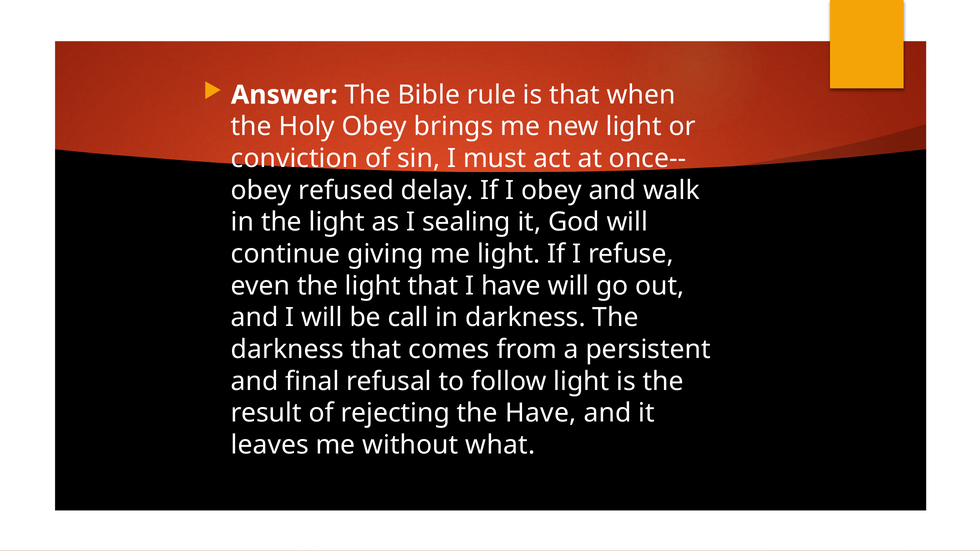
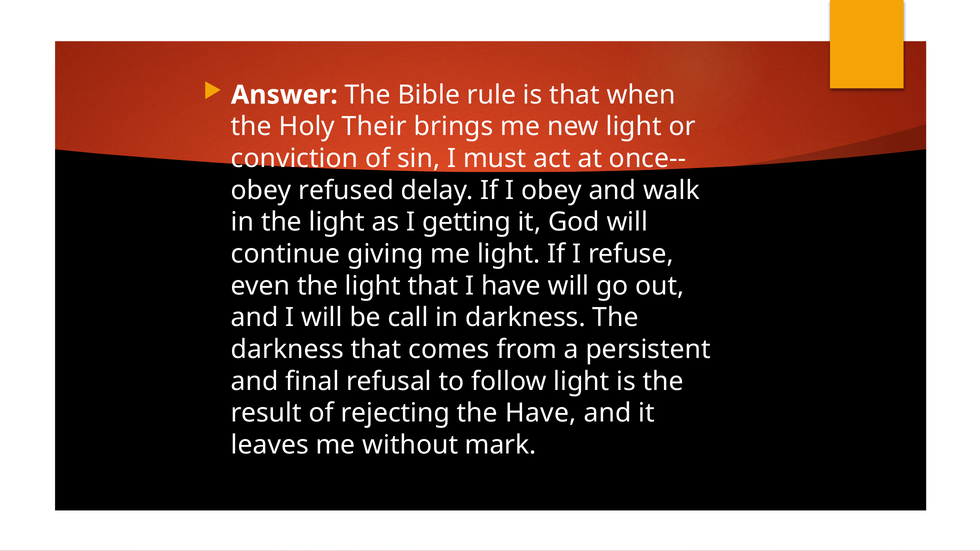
Holy Obey: Obey -> Their (374, 127)
sealing: sealing -> getting (467, 222)
what: what -> mark (501, 445)
